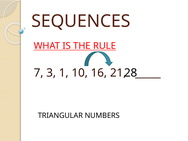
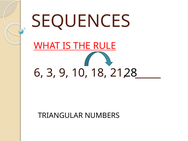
7: 7 -> 6 (39, 73)
1: 1 -> 9 (64, 73)
16: 16 -> 18 (99, 73)
